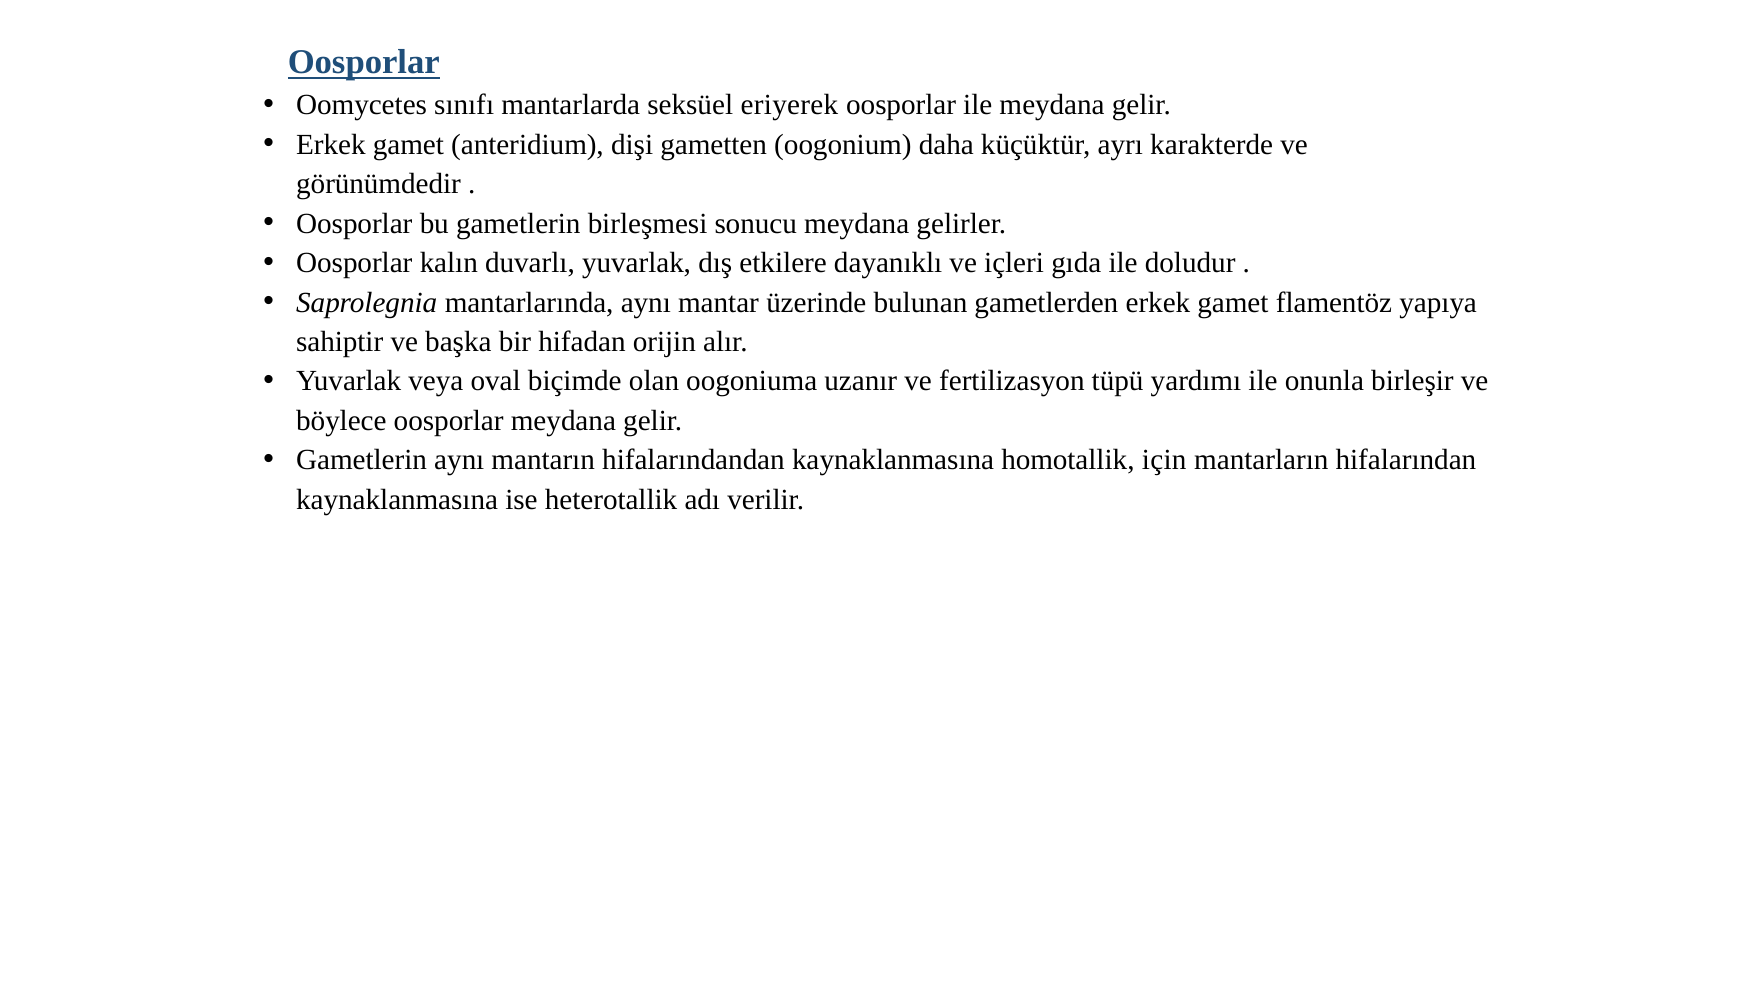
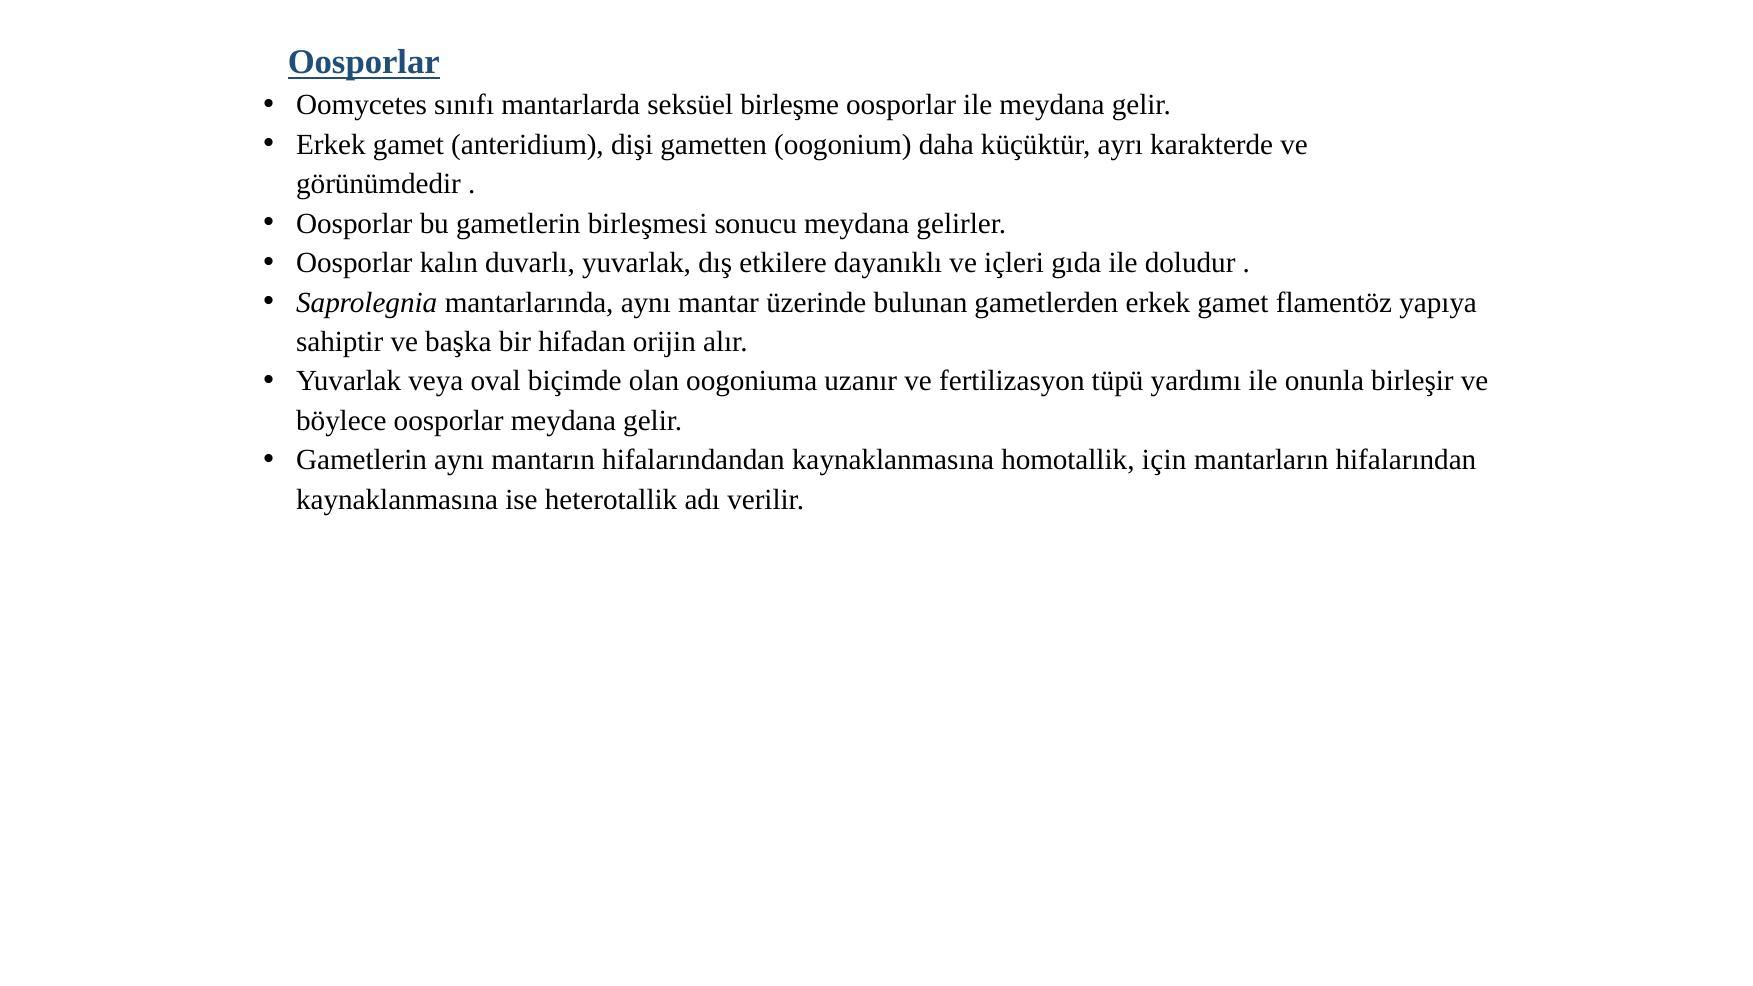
eriyerek: eriyerek -> birleşme (790, 105)
